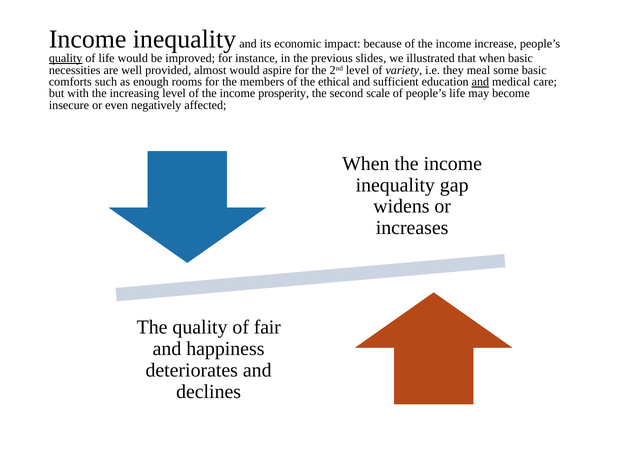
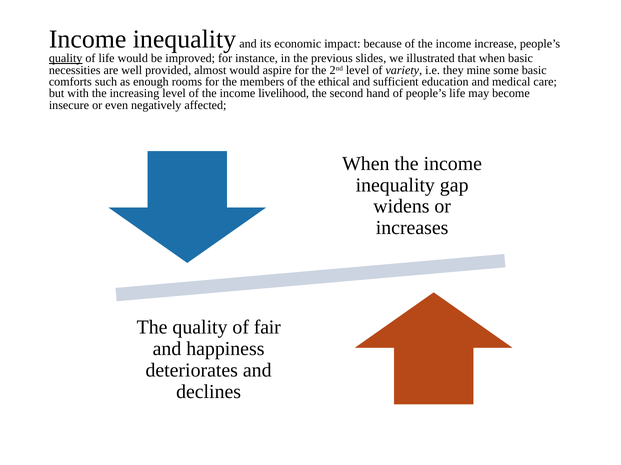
meal: meal -> mine (479, 70)
and underline: present -> none (480, 82)
prosperity: prosperity -> livelihood (284, 94)
scale: scale -> hand (378, 94)
